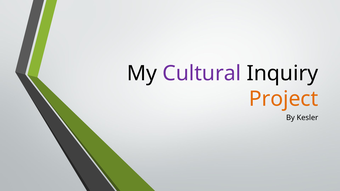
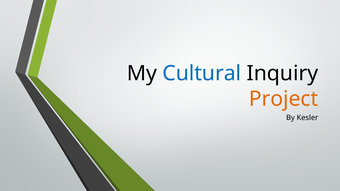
Cultural colour: purple -> blue (202, 73)
